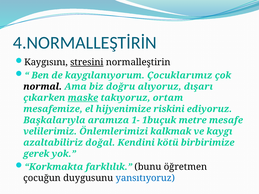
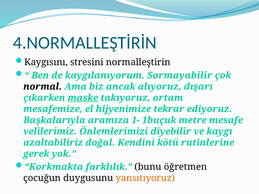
stresini underline: present -> none (87, 62)
Çocuklarımız: Çocuklarımız -> Sormayabilir (180, 75)
doğru: doğru -> ancak (121, 87)
riskini: riskini -> tekrar (169, 109)
kalkmak: kalkmak -> diyebilir (171, 132)
birbirimize: birbirimize -> rutinlerine (208, 143)
yansıtıyoruz colour: blue -> orange (145, 178)
